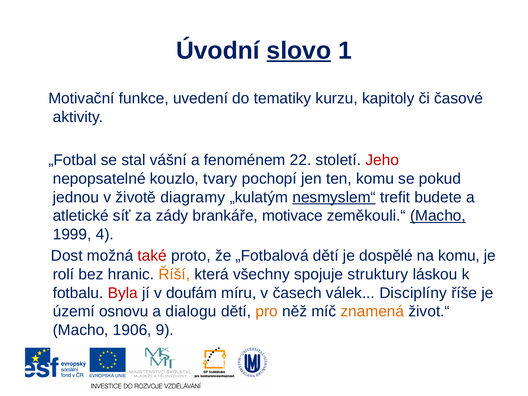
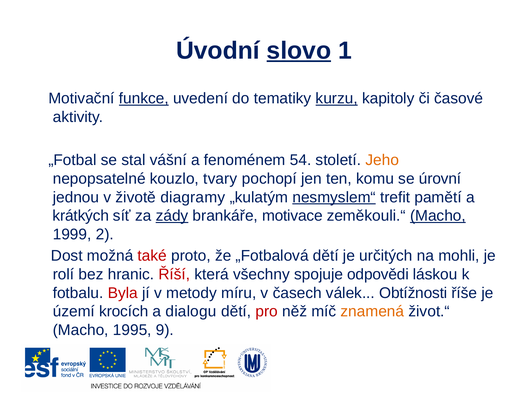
funkce underline: none -> present (144, 99)
kurzu underline: none -> present (337, 99)
22: 22 -> 54 (301, 160)
Jeho colour: red -> orange (382, 160)
pokud: pokud -> úrovní (440, 179)
budete: budete -> pamětí (438, 197)
atletické: atletické -> krátkých (81, 216)
zády underline: none -> present (172, 216)
4: 4 -> 2 (105, 234)
dospělé: dospělé -> určitých (386, 256)
na komu: komu -> mohli (459, 256)
Říší colour: orange -> red (174, 274)
struktury: struktury -> odpovědi (378, 274)
doufám: doufám -> metody (191, 293)
Disciplíny: Disciplíny -> Obtížnosti (413, 293)
osnovu: osnovu -> krocích (124, 312)
pro colour: orange -> red (267, 312)
1906: 1906 -> 1995 (132, 330)
